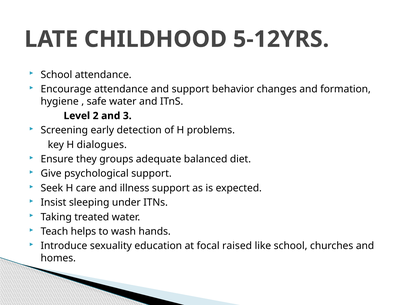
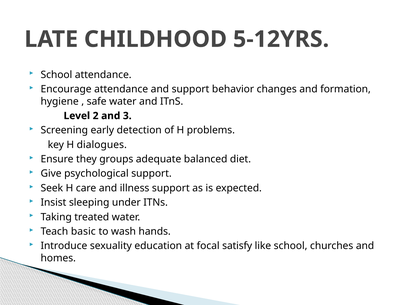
helps: helps -> basic (83, 232)
raised: raised -> satisfy (237, 246)
